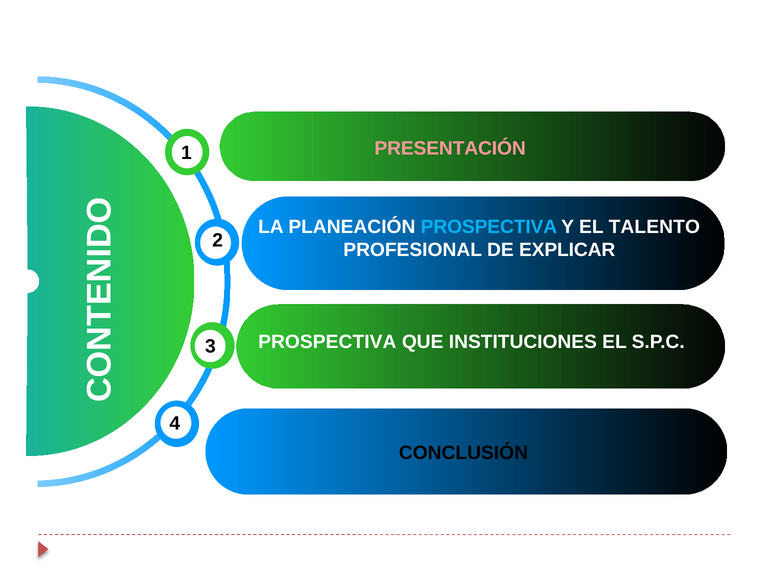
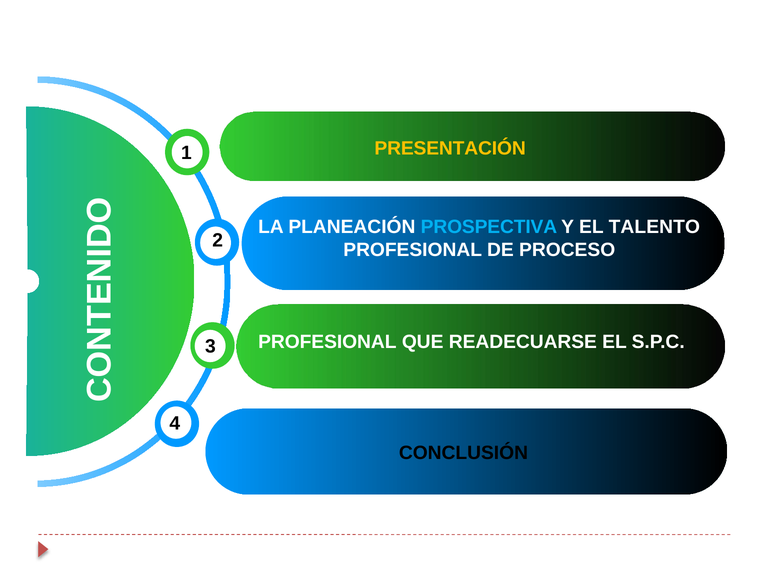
PRESENTACIÓN colour: pink -> yellow (450, 148)
EXPLICAR: EXPLICAR -> PROCESO (567, 250)
PROSPECTIVA: PROSPECTIVA -> PROFESIONAL (327, 342)
INSTITUCIONES: INSTITUCIONES -> READECUARSE (523, 342)
